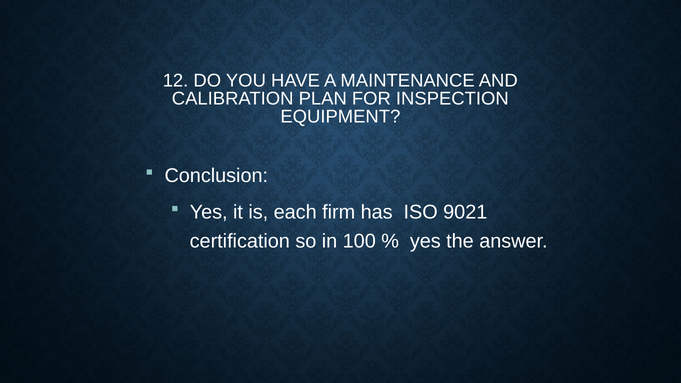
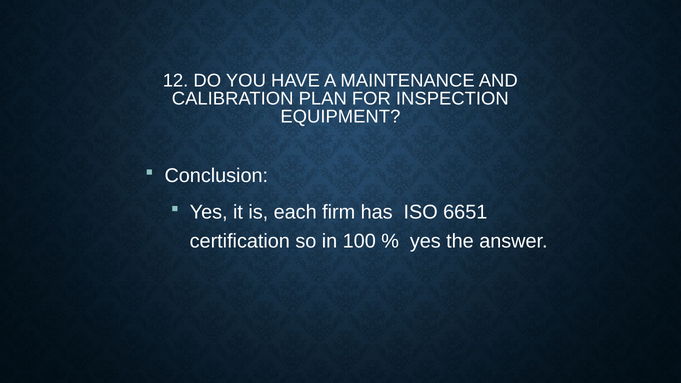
9021: 9021 -> 6651 (465, 212)
